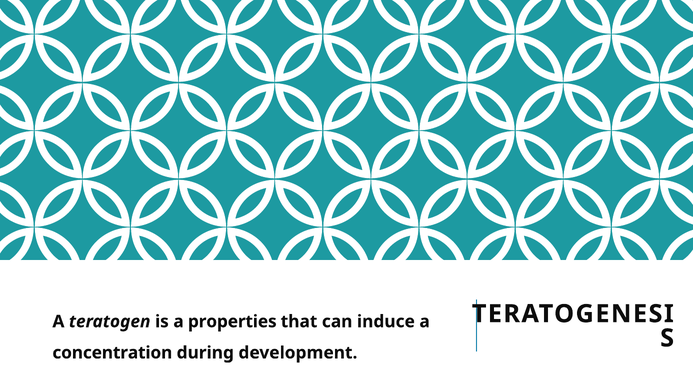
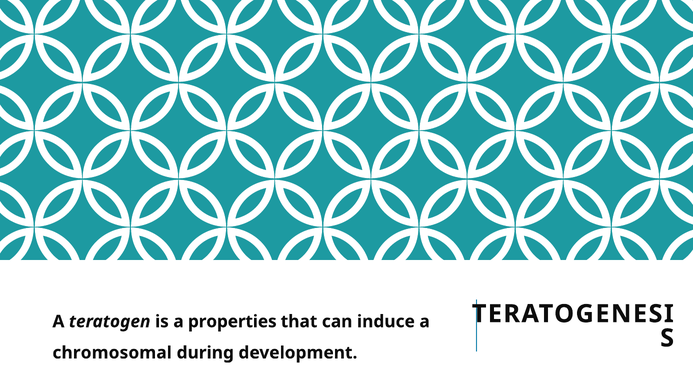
concentration: concentration -> chromosomal (112, 353)
